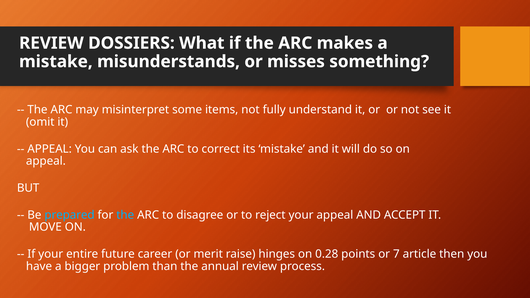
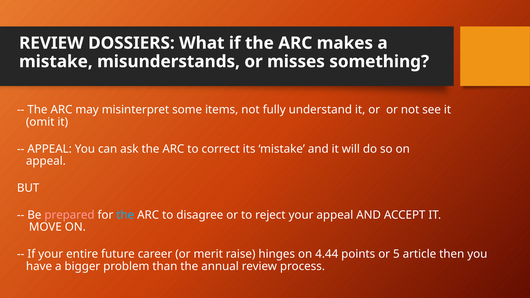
prepared colour: light blue -> pink (70, 215)
0.28: 0.28 -> 4.44 (327, 254)
7: 7 -> 5 (396, 254)
